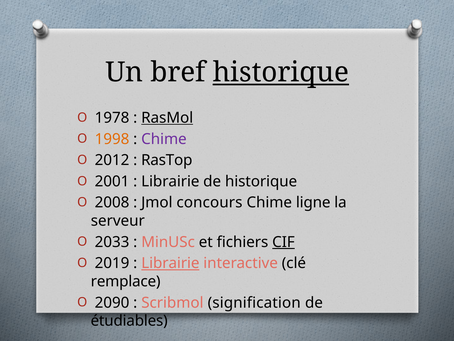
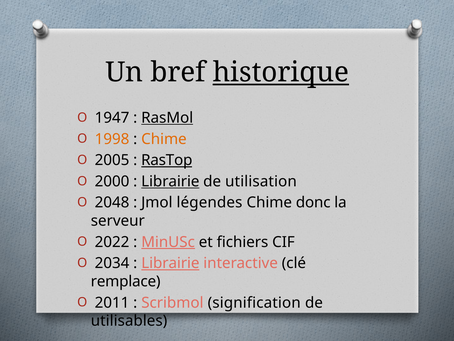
1978: 1978 -> 1947 (112, 118)
Chime colour: purple -> orange (164, 139)
2012: 2012 -> 2005 (112, 160)
RasTop underline: none -> present (167, 160)
2001: 2001 -> 2000 (112, 181)
Librairie underline: none -> present (170, 181)
de historique: historique -> utilisation (261, 181)
2008: 2008 -> 2048 (112, 202)
concours: concours -> légendes (209, 202)
ligne: ligne -> donc (313, 202)
2033: 2033 -> 2022 (112, 242)
MinUSc underline: none -> present (168, 242)
CIF underline: present -> none (284, 242)
2019: 2019 -> 2034 (112, 263)
2090: 2090 -> 2011 (112, 302)
étudiables: étudiables -> utilisables (129, 320)
